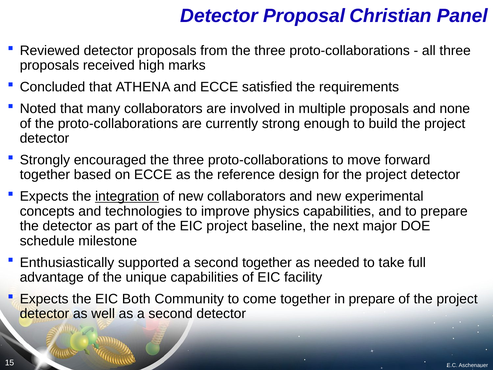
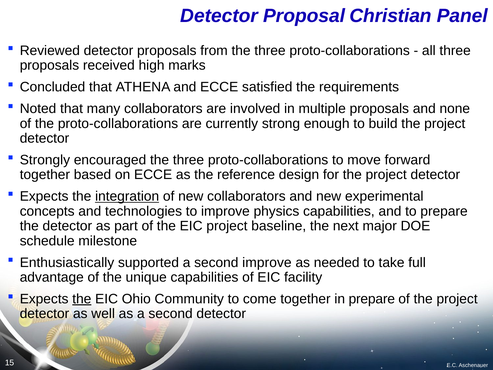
second together: together -> improve (267, 262)
the underline: none -> present (82, 299)
Both: Both -> Ohio (136, 299)
